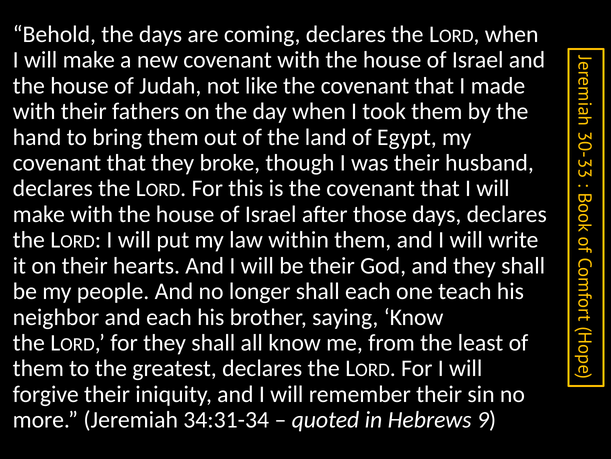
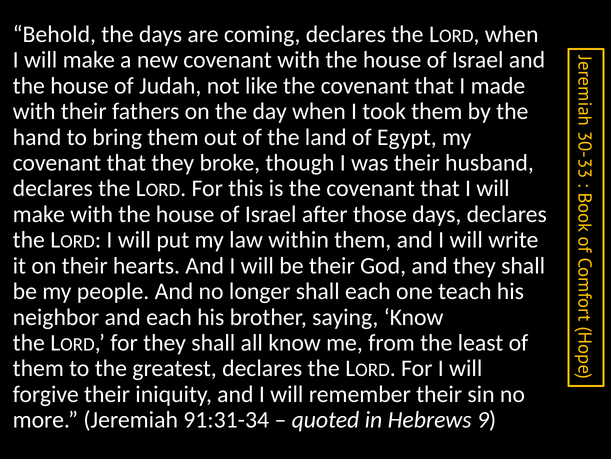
34:31-34: 34:31-34 -> 91:31-34 (226, 419)
